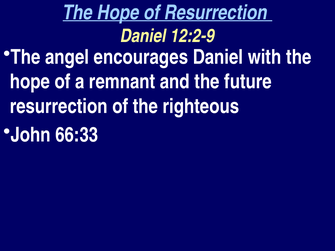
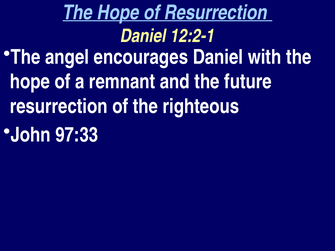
12:2-9: 12:2-9 -> 12:2-1 (192, 36)
66:33: 66:33 -> 97:33 (77, 135)
